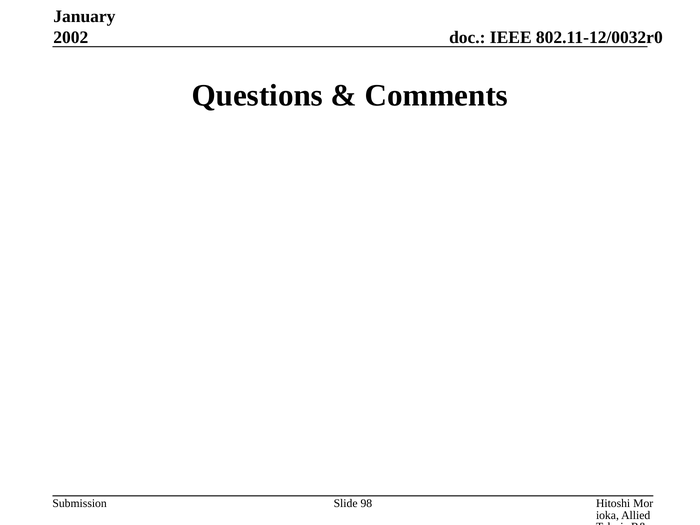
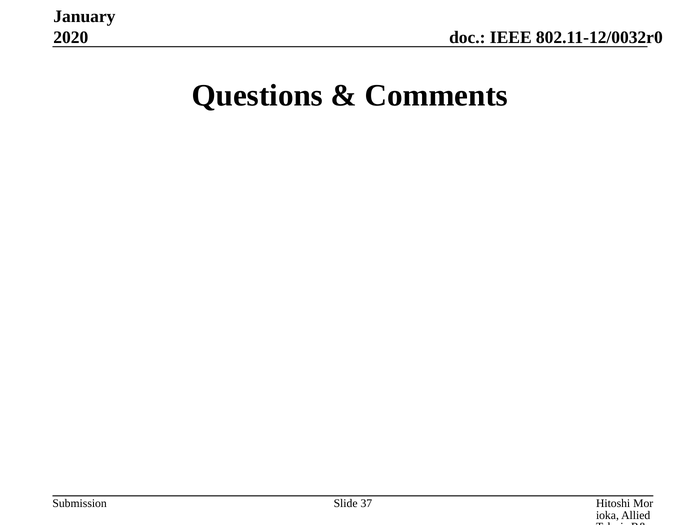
2002: 2002 -> 2020 (71, 37)
98: 98 -> 37 (366, 504)
